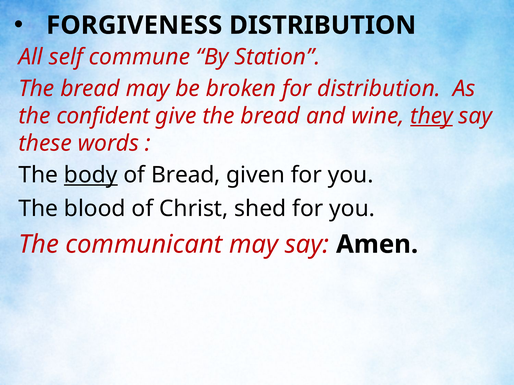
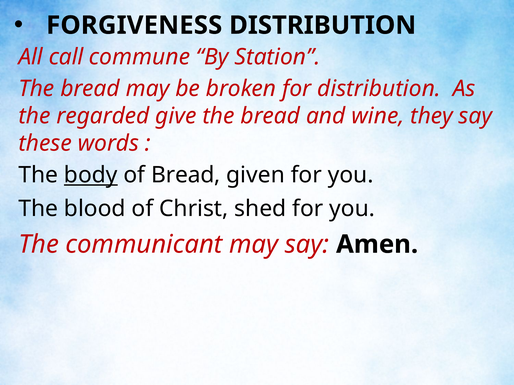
self: self -> call (66, 57)
confident: confident -> regarded (103, 116)
they underline: present -> none (432, 116)
